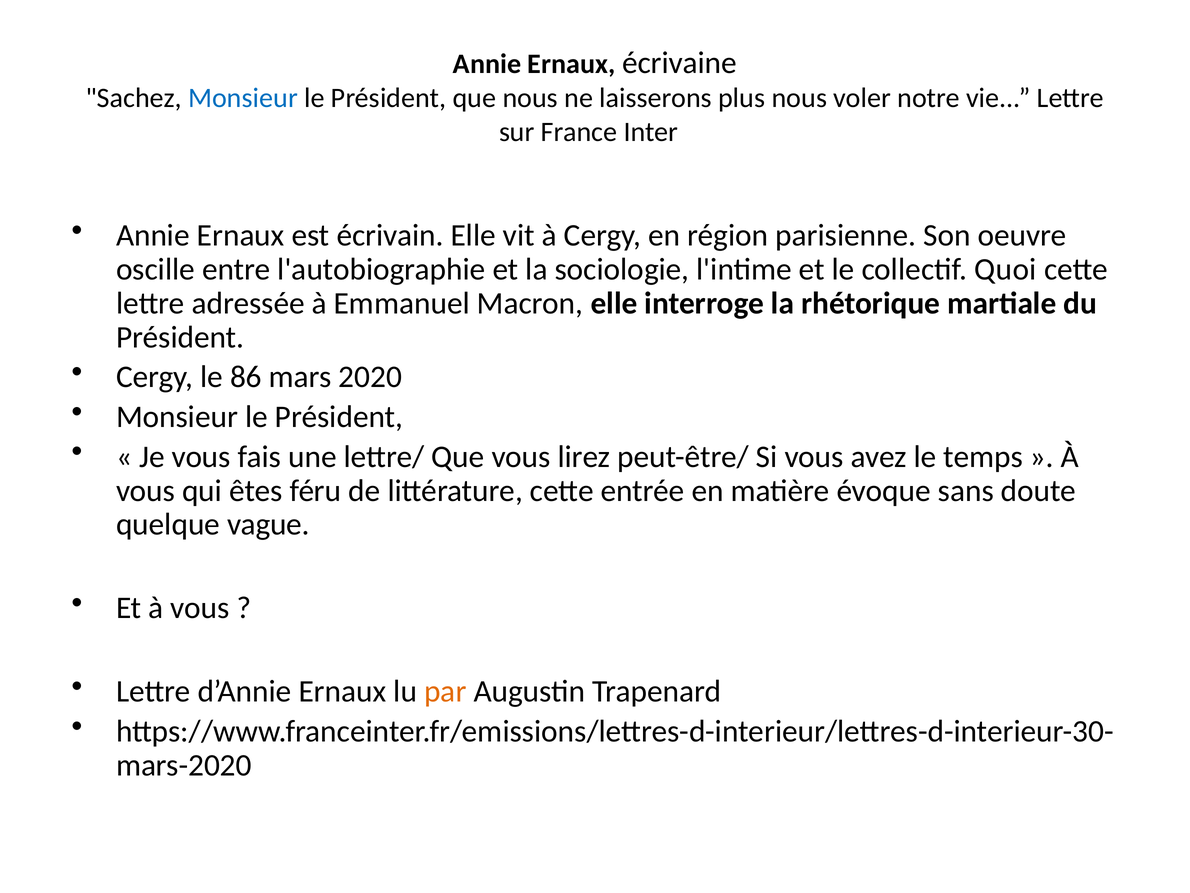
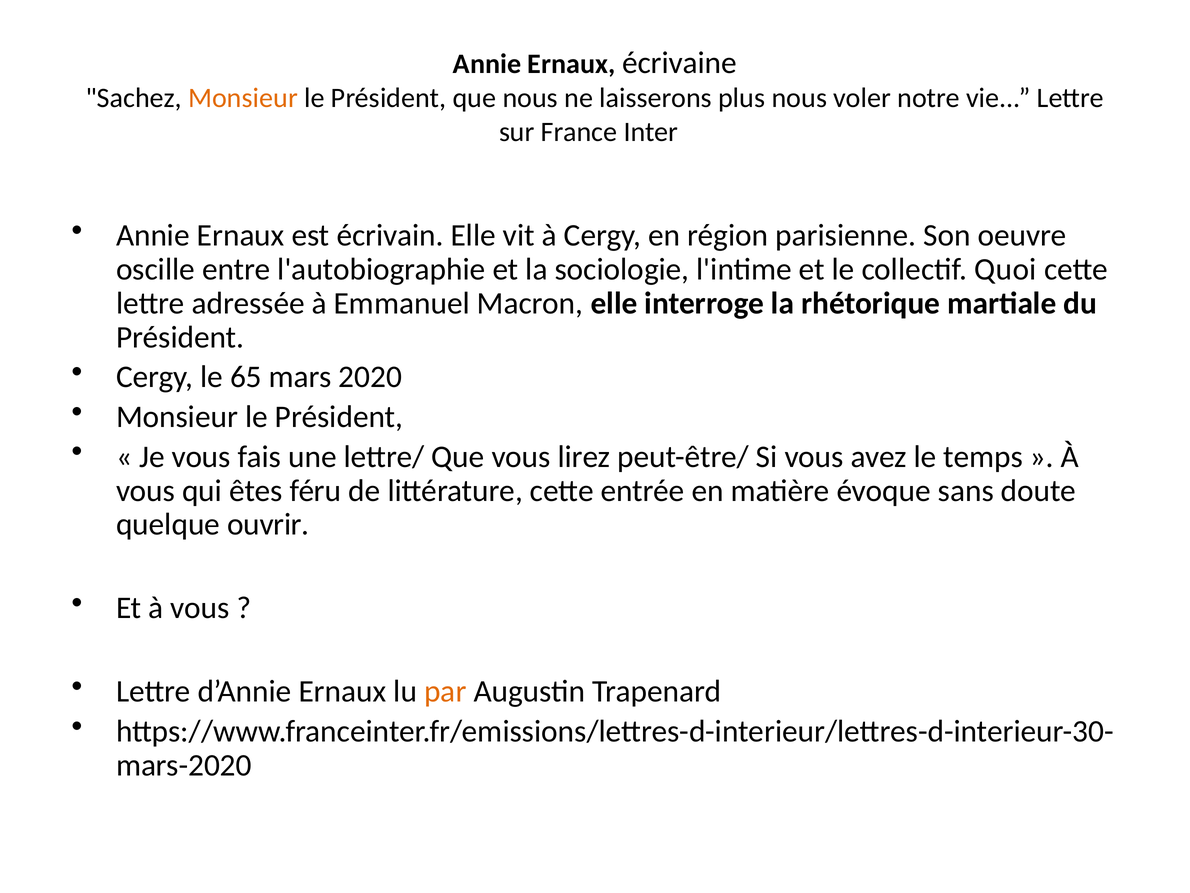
Monsieur colour: blue -> orange (243, 98)
86: 86 -> 65 (246, 377)
vague: vague -> ouvrir (268, 524)
